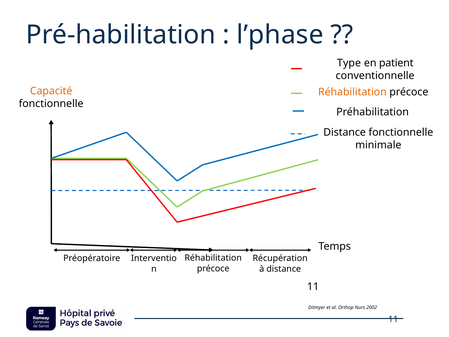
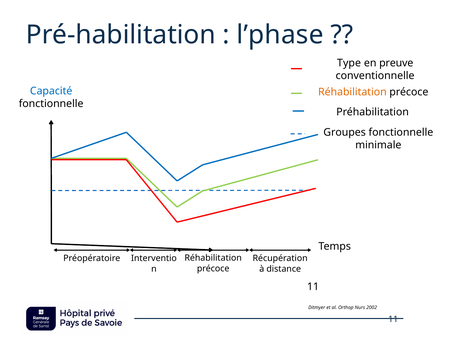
patient: patient -> preuve (396, 63)
Capacité colour: orange -> blue (51, 91)
Distance: Distance -> Groupes (345, 132)
